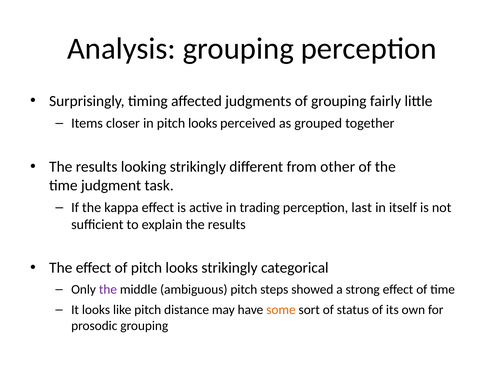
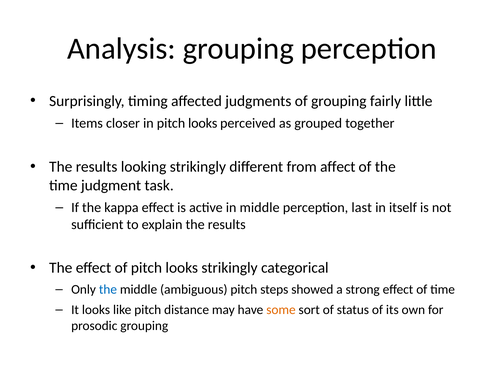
other: other -> affect (338, 167)
in trading: trading -> middle (260, 208)
the colour: purple -> blue (108, 289)
